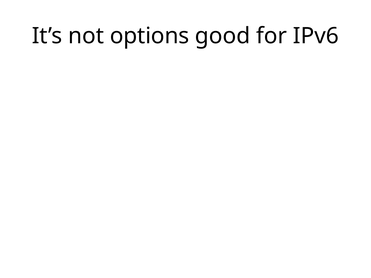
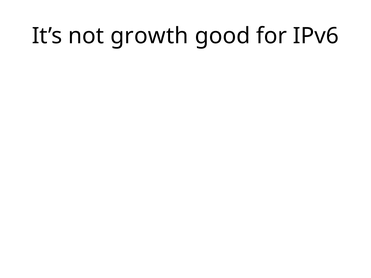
options: options -> growth (149, 36)
